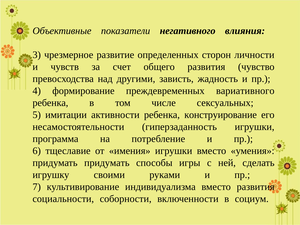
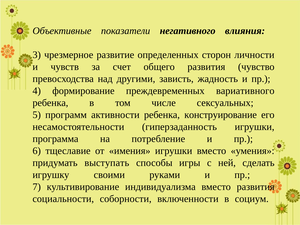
имитации: имитации -> программ (66, 115)
придумать придумать: придумать -> выступать (107, 163)
